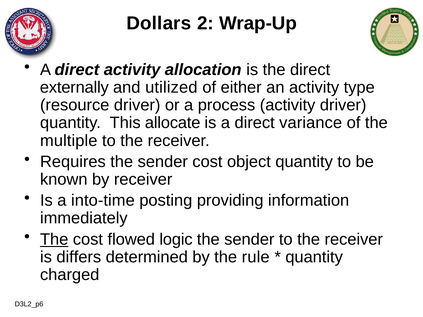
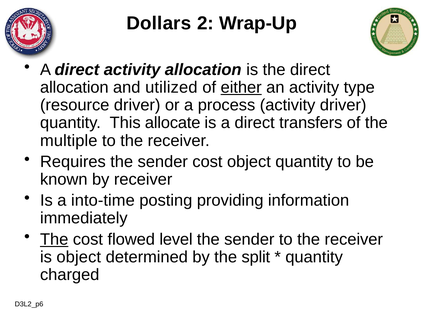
externally: externally -> allocation (74, 87)
either underline: none -> present (241, 87)
variance: variance -> transfers (311, 123)
logic: logic -> level (176, 239)
is differs: differs -> object (79, 257)
rule: rule -> split (256, 257)
